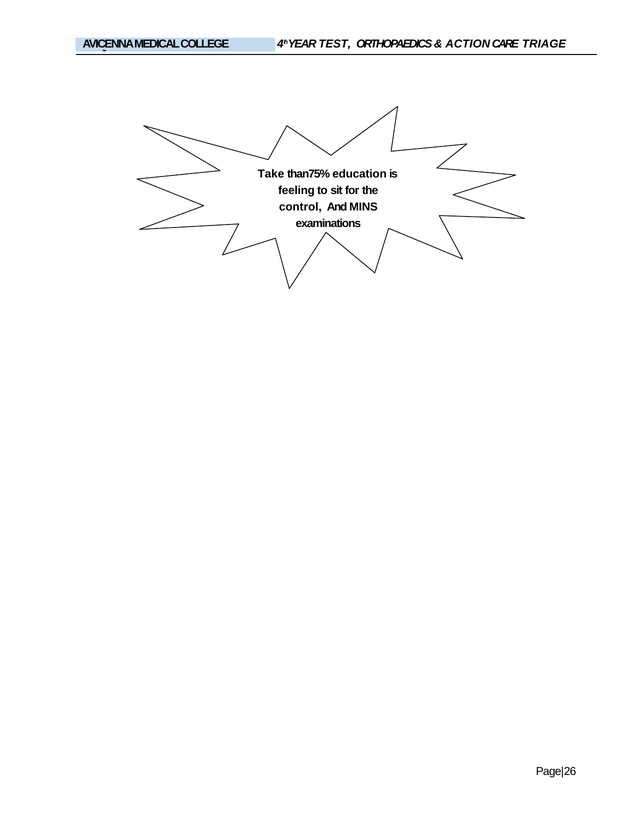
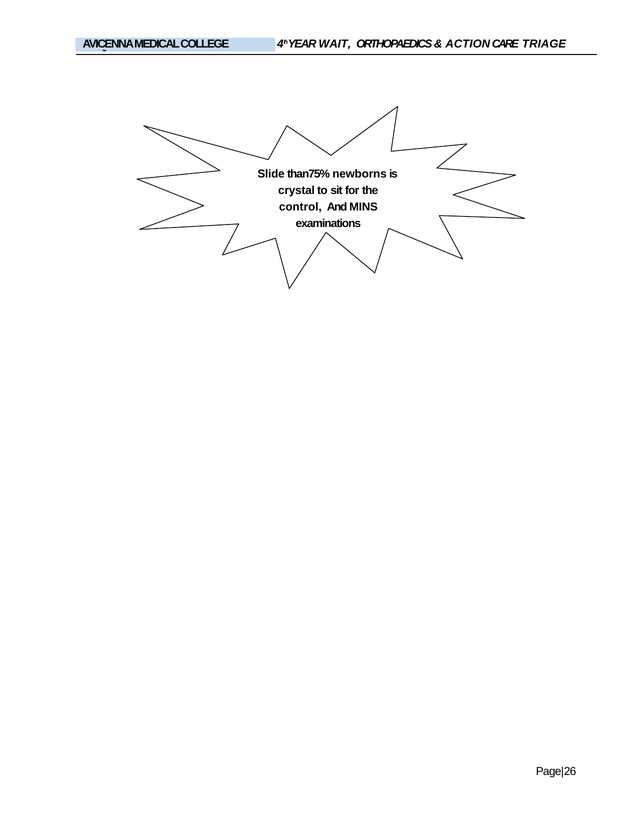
TEST: TEST -> WAIT (335, 44)
Take: Take -> Slide (271, 174)
education: education -> newborns (360, 174)
feeling: feeling -> crystal (296, 190)
